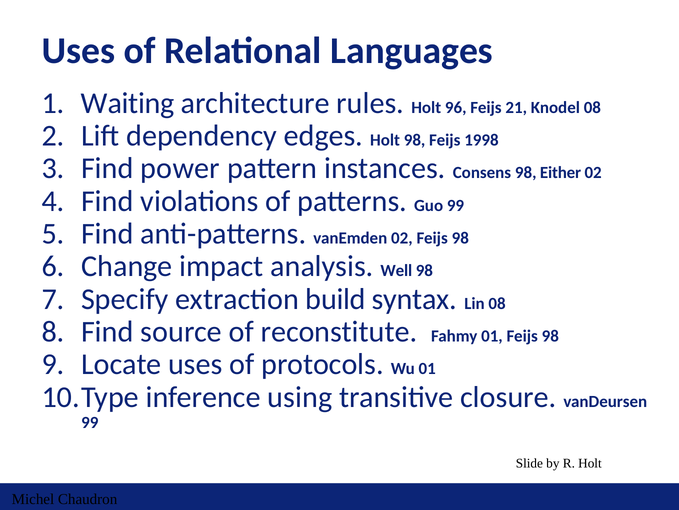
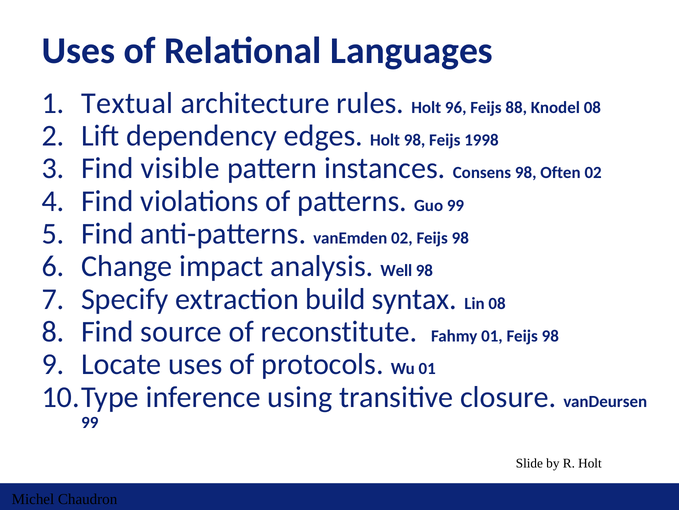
Waiting: Waiting -> Textual (127, 103)
21: 21 -> 88 (516, 107)
power: power -> visible (180, 168)
Either: Either -> Often (560, 173)
